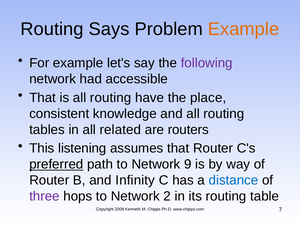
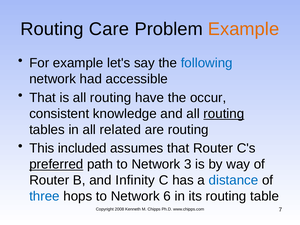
Says: Says -> Care (109, 29)
following colour: purple -> blue (207, 63)
place: place -> occur (208, 98)
routing underline: none -> present (224, 114)
are routers: routers -> routing (188, 130)
listening: listening -> included (82, 148)
9: 9 -> 3 (188, 164)
three colour: purple -> blue (44, 196)
2: 2 -> 6 (167, 196)
